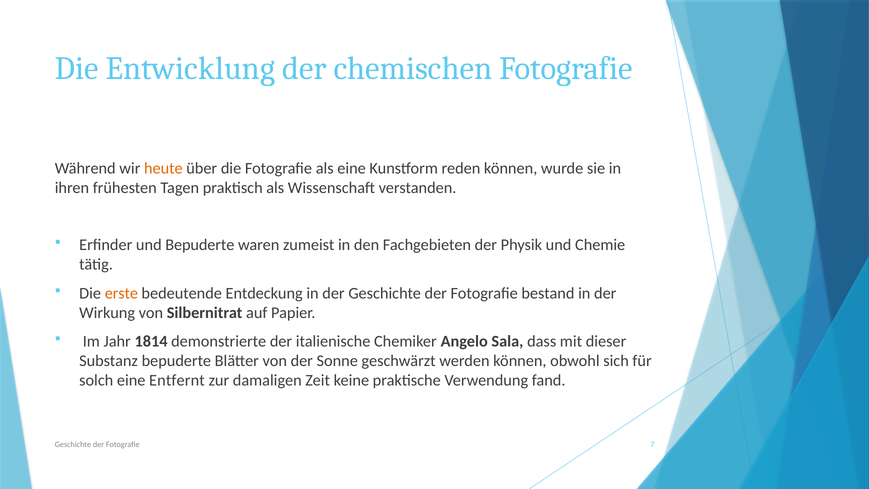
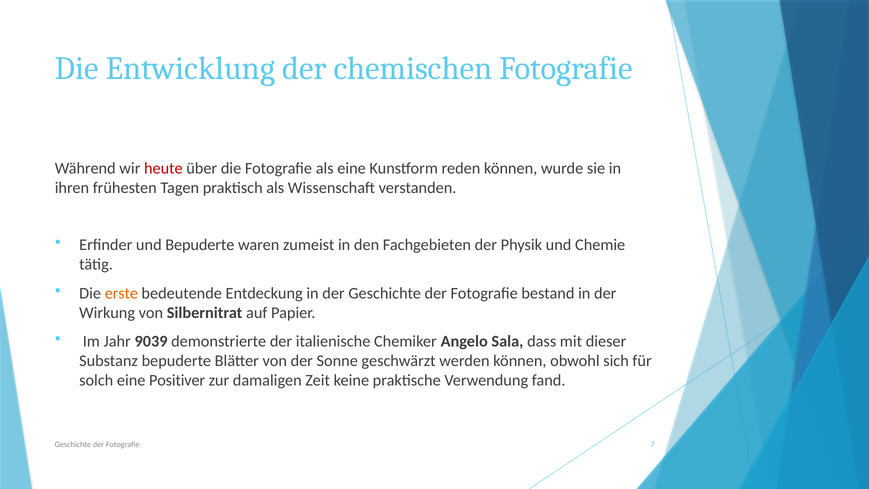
heute colour: orange -> red (163, 168)
1814: 1814 -> 9039 (151, 341)
Entfernt: Entfernt -> Positiver (177, 380)
